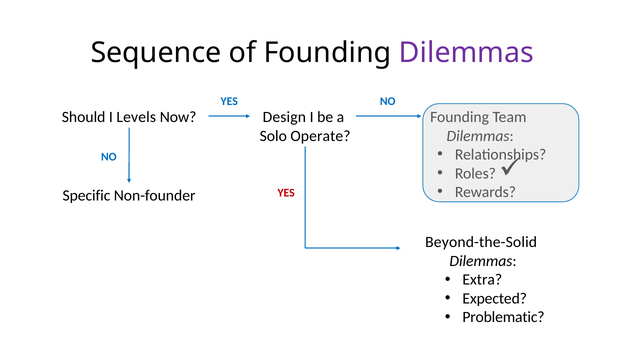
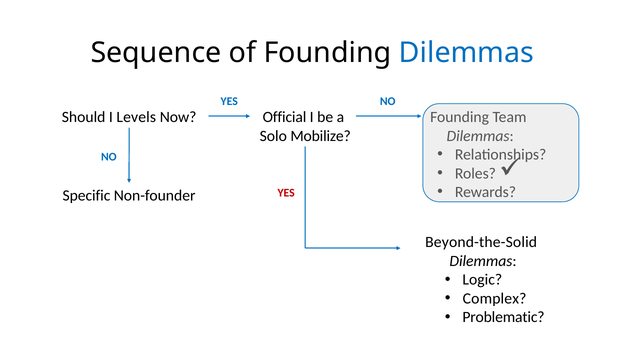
Dilemmas colour: purple -> blue (466, 53)
Design: Design -> Official (284, 117)
Operate: Operate -> Mobilize (321, 136)
Extra: Extra -> Logic (482, 279)
Expected: Expected -> Complex (495, 298)
